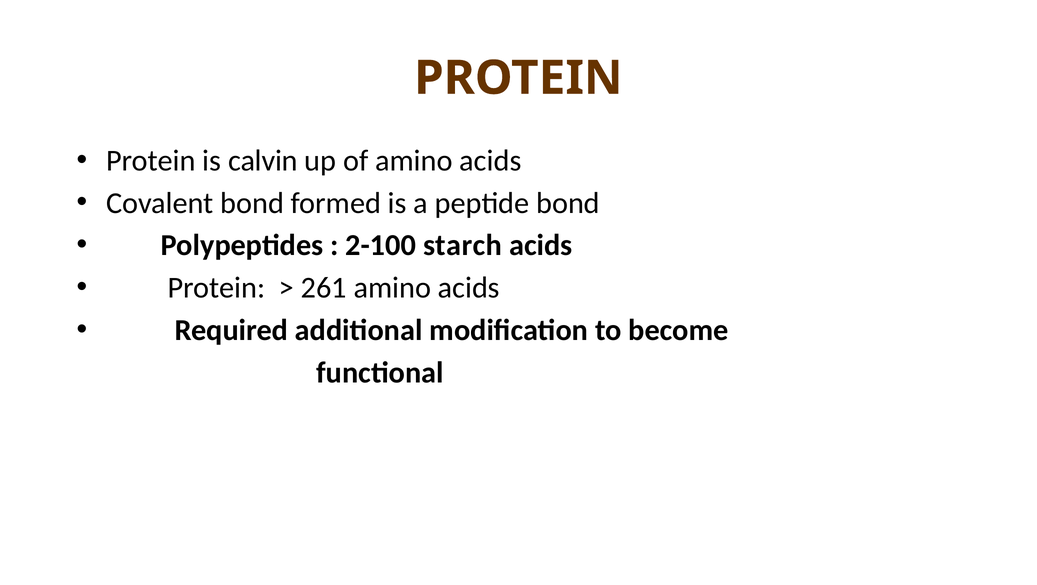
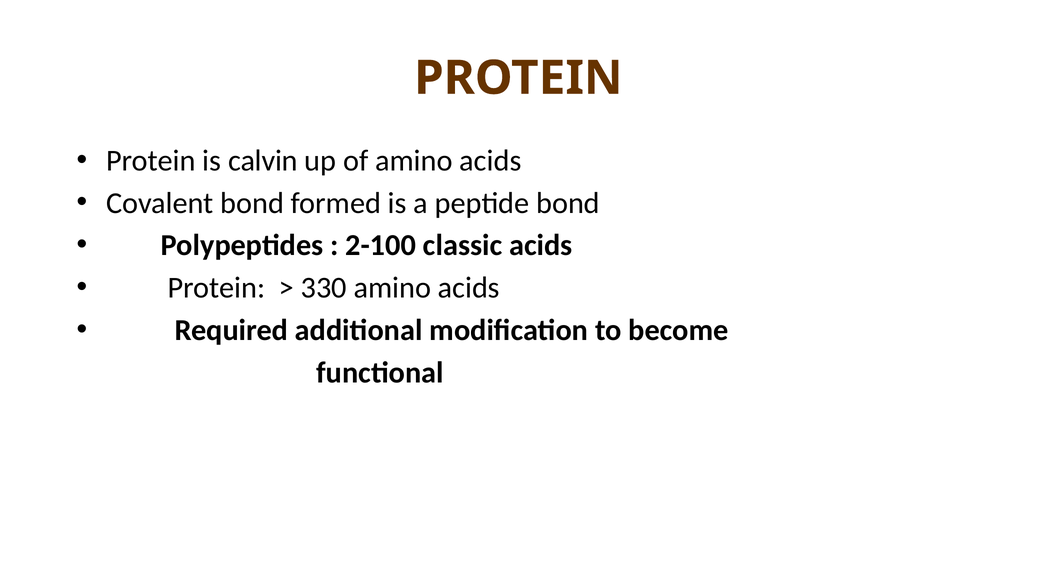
starch: starch -> classic (463, 245)
261: 261 -> 330 (324, 288)
